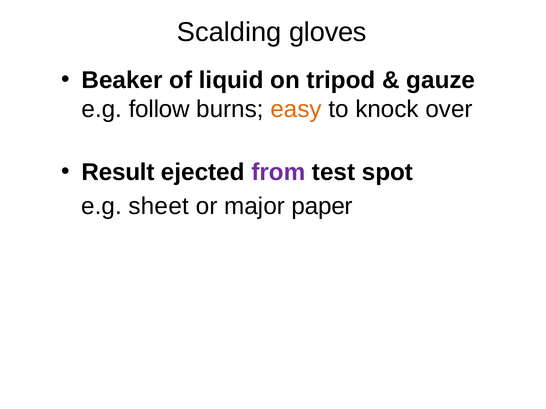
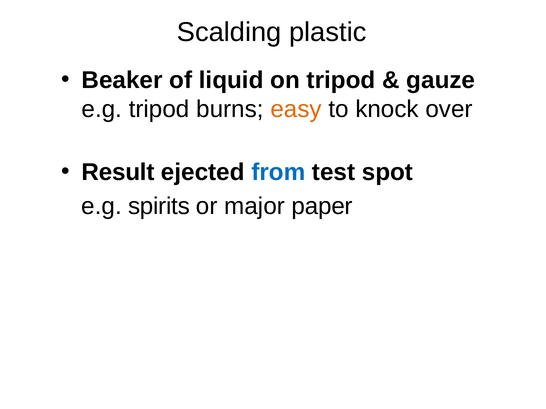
gloves: gloves -> plastic (328, 32)
e.g follow: follow -> tripod (159, 109)
from colour: purple -> blue (278, 172)
sheet: sheet -> spirits (159, 206)
